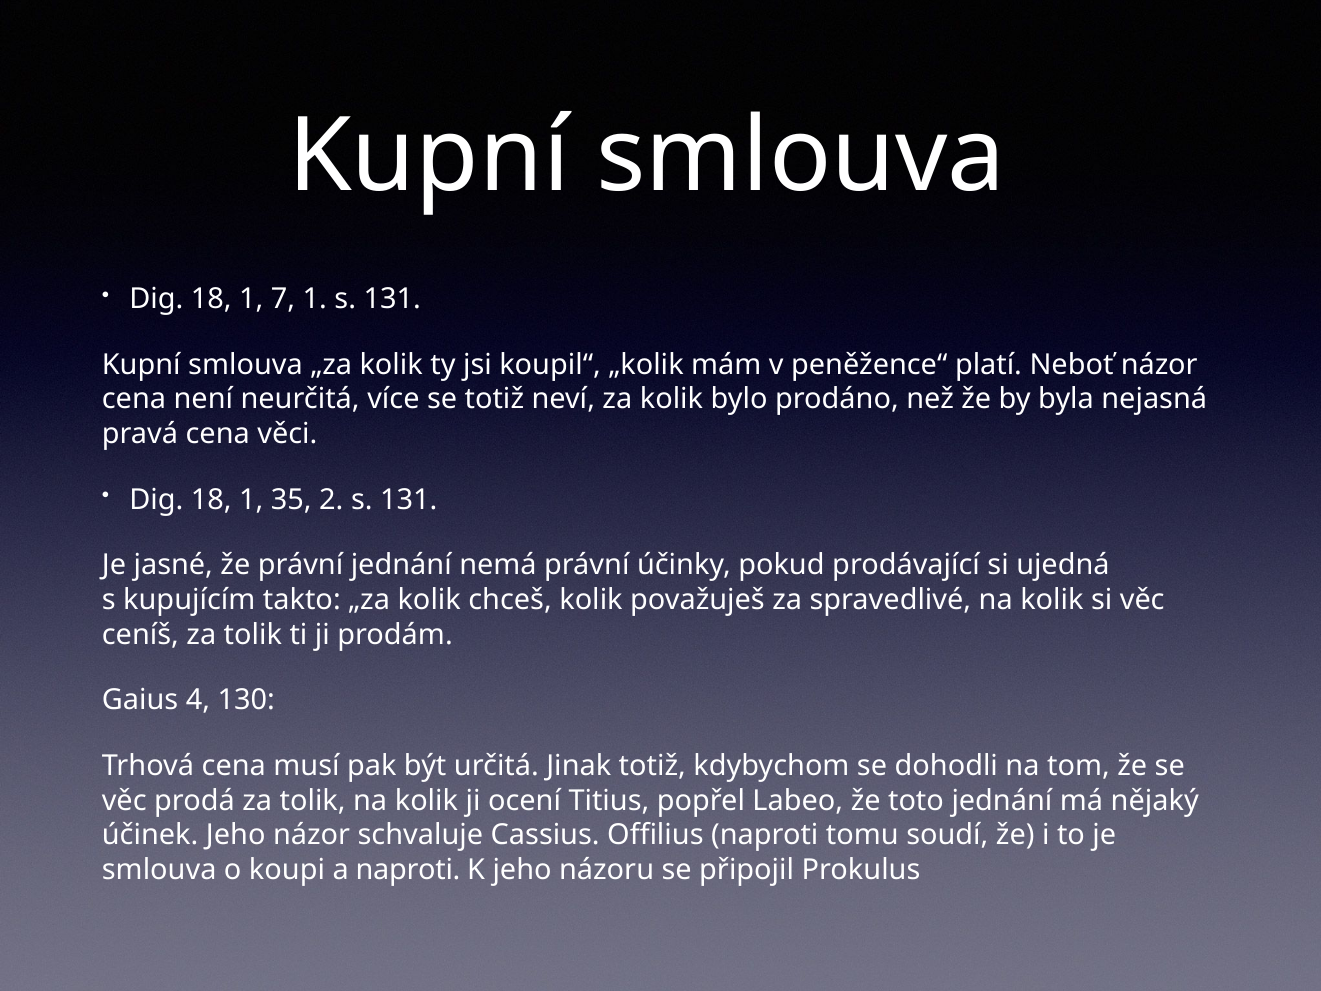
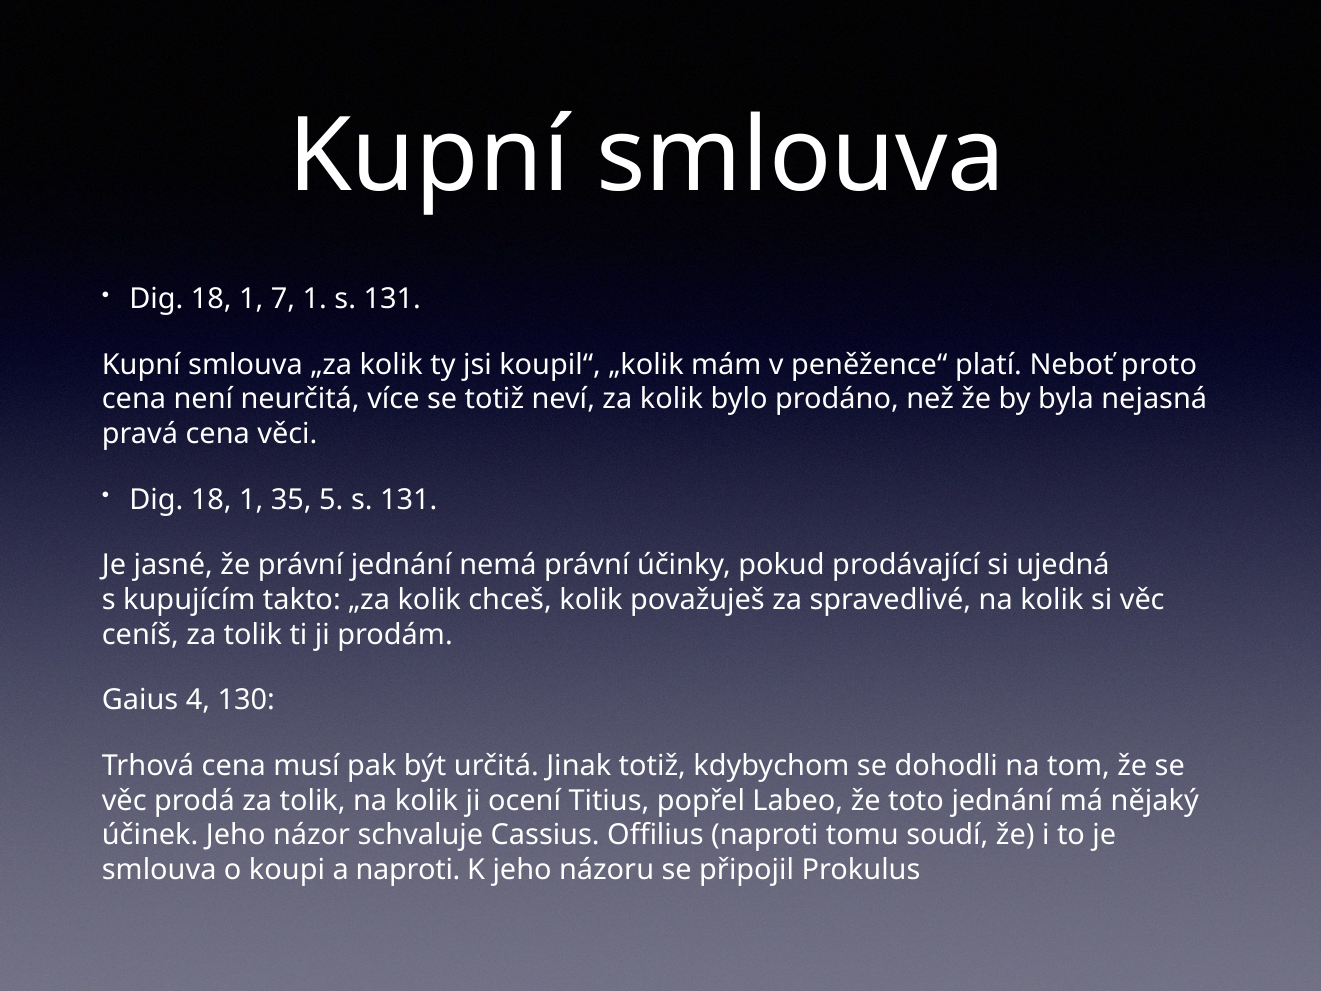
Neboť názor: názor -> proto (1159, 365)
2: 2 -> 5 (331, 500)
